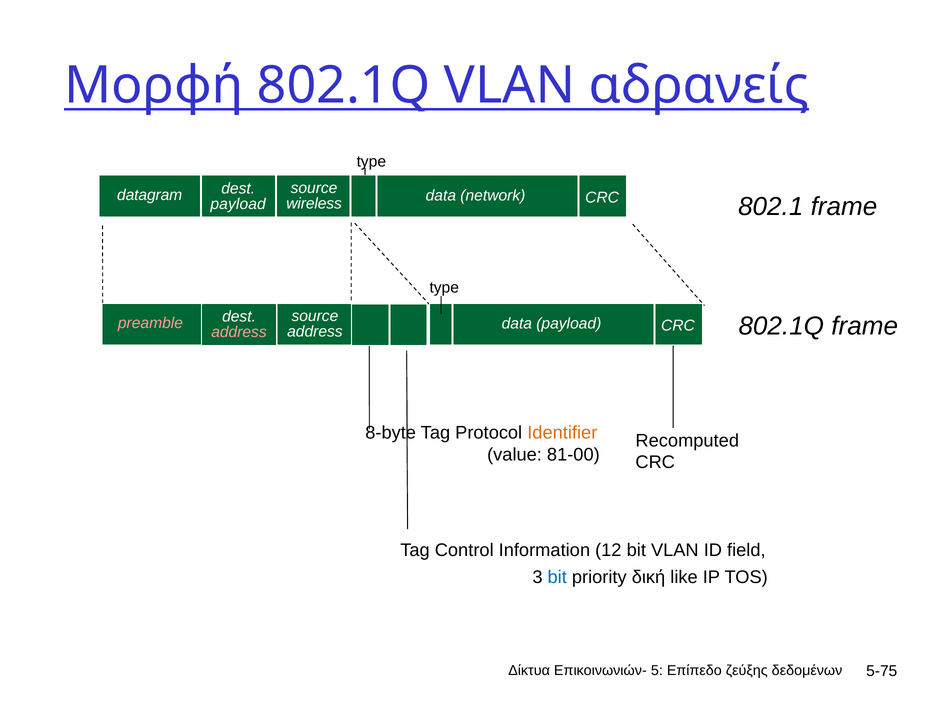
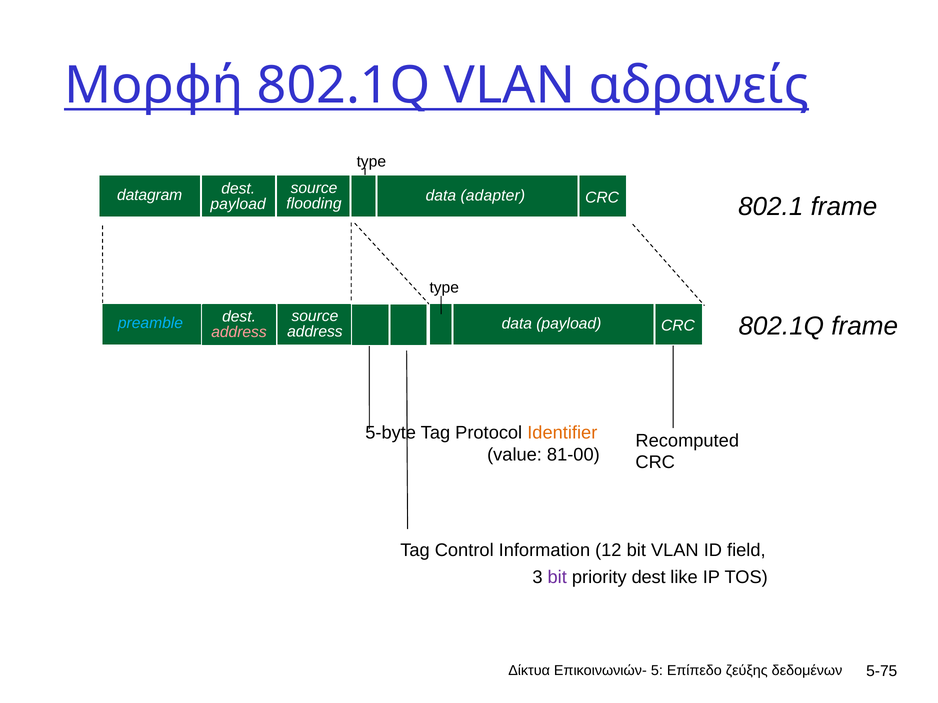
network: network -> adapter (493, 196)
wireless: wireless -> flooding (314, 204)
preamble colour: pink -> light blue (150, 323)
8-byte: 8-byte -> 5-byte (391, 433)
bit colour: blue -> purple (557, 578)
priority δική: δική -> dest (649, 578)
